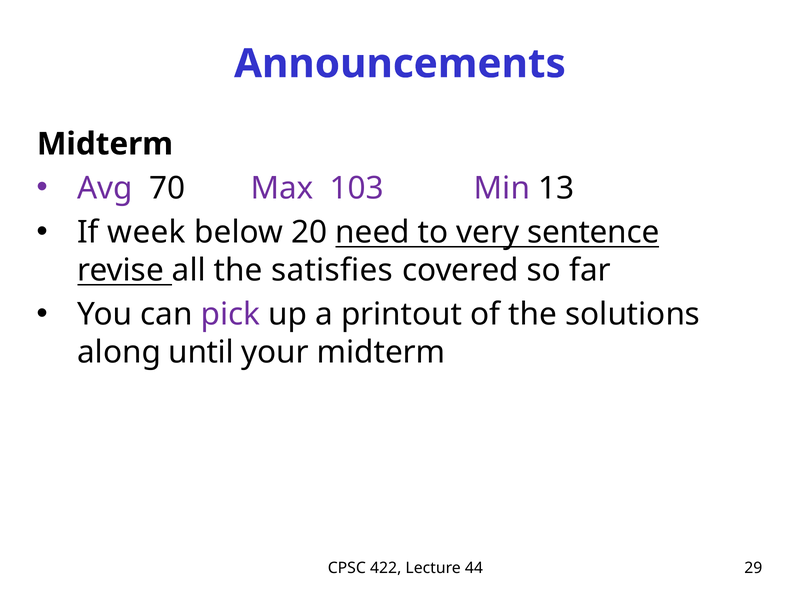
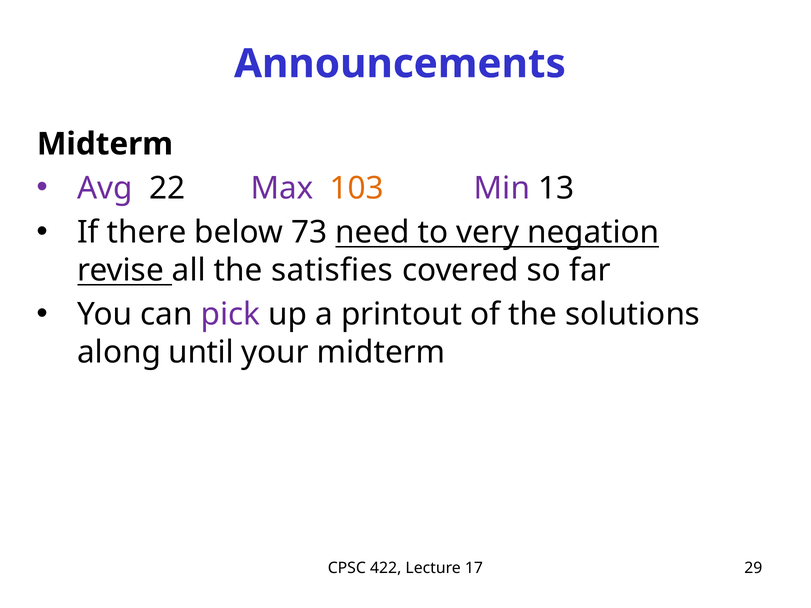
70: 70 -> 22 (167, 188)
103 colour: purple -> orange (357, 188)
week: week -> there (147, 232)
20: 20 -> 73 (309, 232)
sentence: sentence -> negation (593, 232)
44: 44 -> 17 (474, 569)
